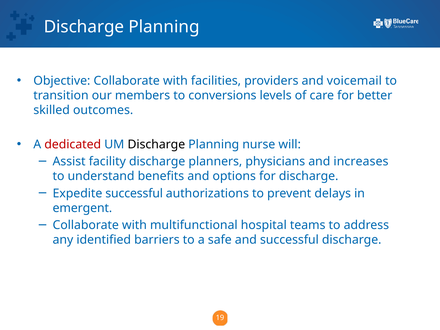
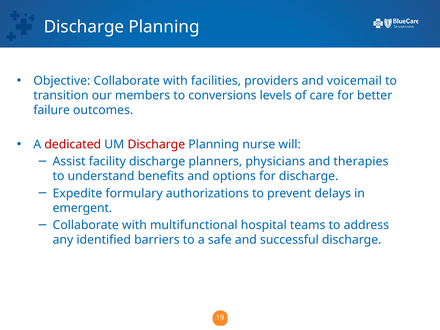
skilled: skilled -> failure (52, 110)
Discharge colour: black -> red (156, 144)
increases: increases -> therapies (361, 162)
Expedite successful: successful -> formulary (134, 193)
